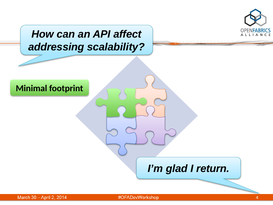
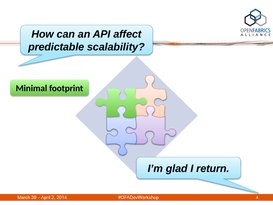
addressing: addressing -> predictable (56, 47)
